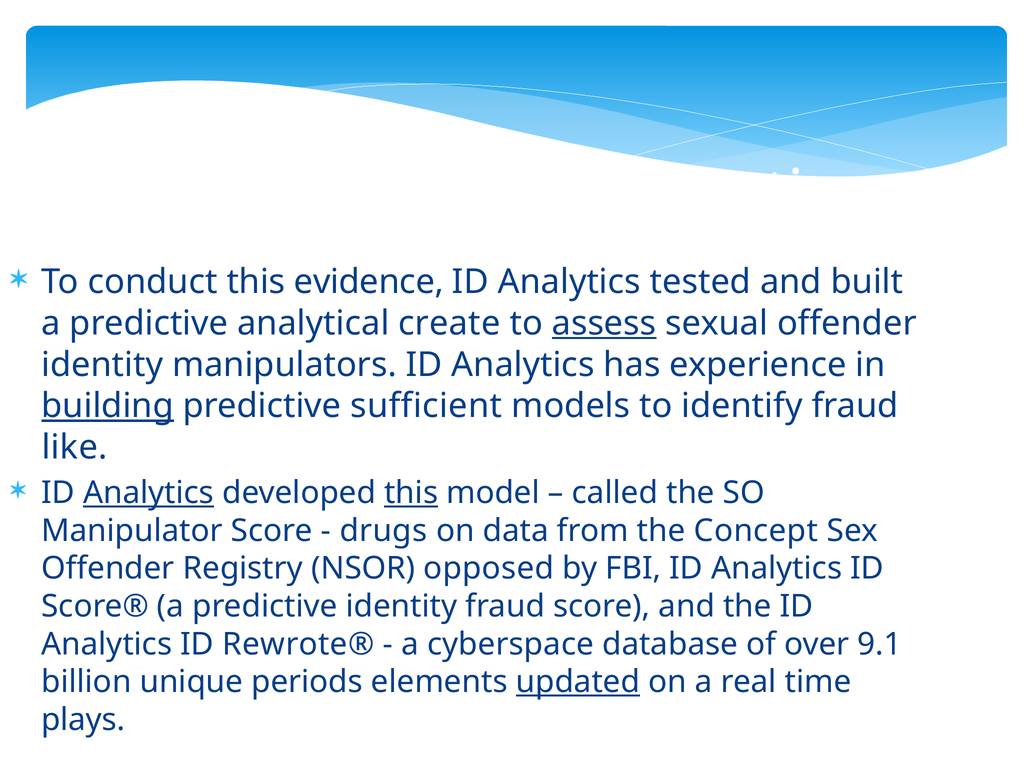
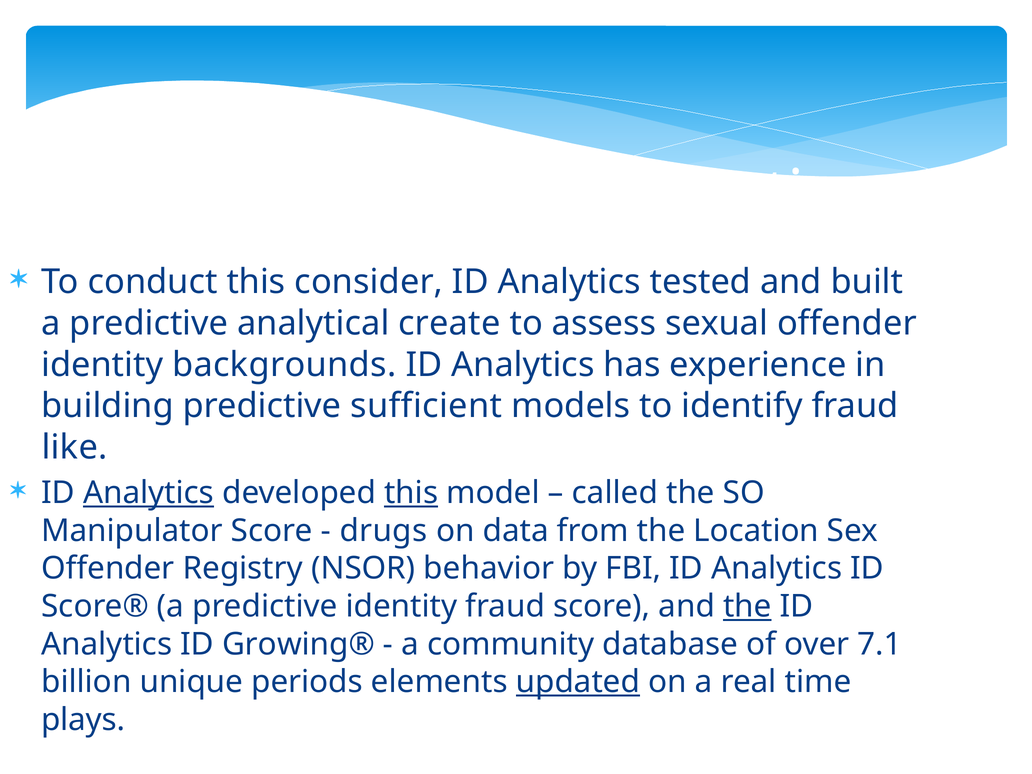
evidence: evidence -> consider (369, 282)
assess underline: present -> none (604, 323)
manipulators: manipulators -> backgrounds (284, 365)
building underline: present -> none (108, 406)
Concept: Concept -> Location (756, 531)
opposed: opposed -> behavior (489, 569)
the underline: none -> present (747, 606)
Rewrote®: Rewrote® -> Growing® (299, 644)
cyberspace: cyberspace -> community (511, 644)
9.1: 9.1 -> 7.1 (880, 644)
